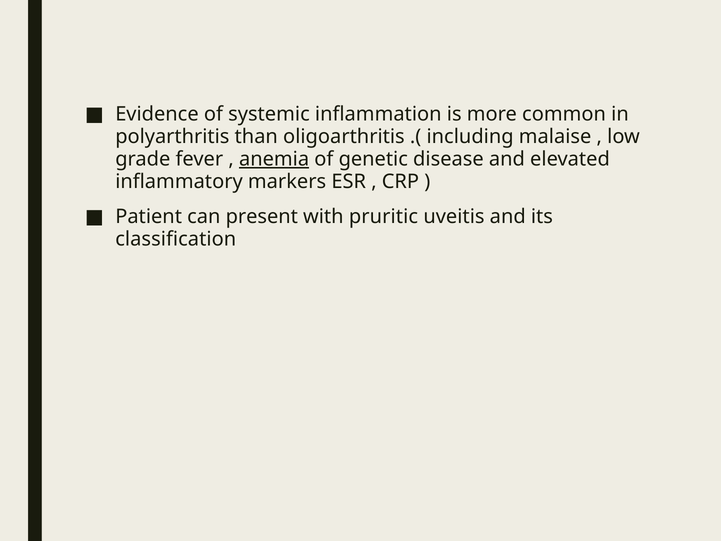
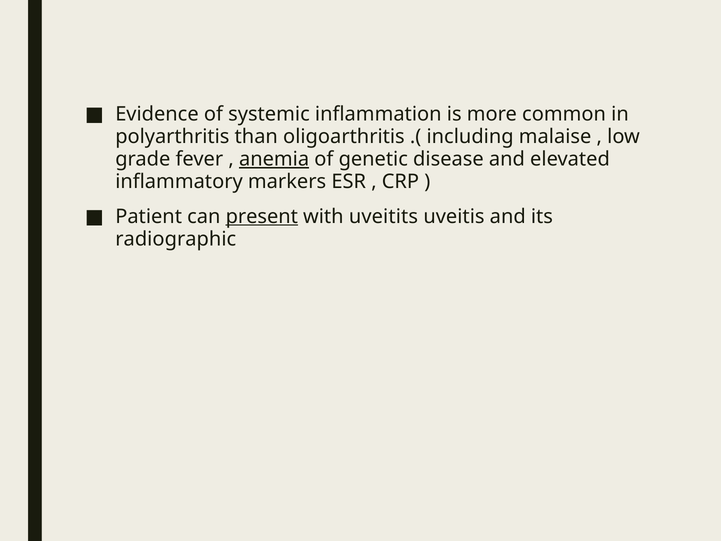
present underline: none -> present (262, 216)
pruritic: pruritic -> uveitits (383, 216)
classification: classification -> radiographic (176, 239)
